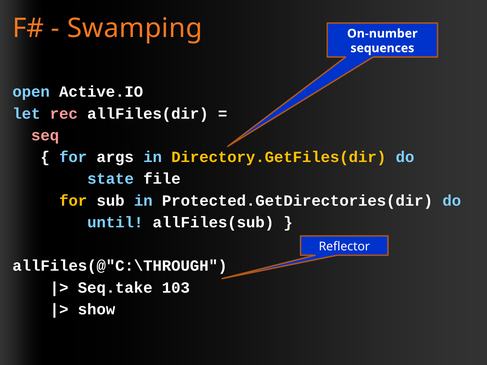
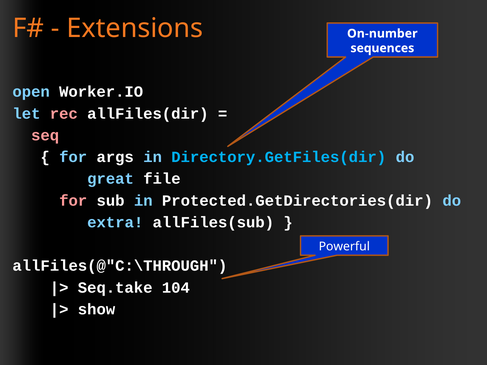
Swamping: Swamping -> Extensions (135, 28)
Active.IO: Active.IO -> Worker.IO (101, 92)
Directory.GetFiles(dir colour: yellow -> light blue (279, 157)
state: state -> great (111, 179)
for colour: yellow -> pink (73, 201)
until: until -> extra (115, 222)
Reflector: Reflector -> Powerful (344, 247)
103: 103 -> 104 (176, 288)
